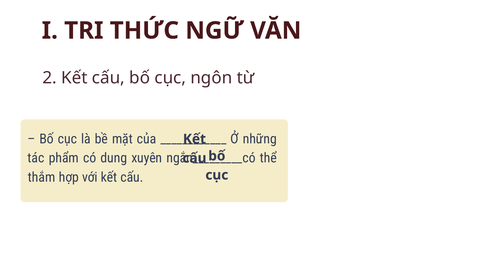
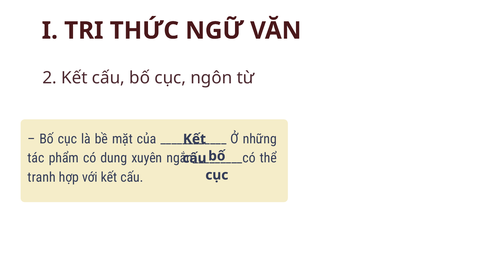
thắm: thắm -> tranh (42, 177)
